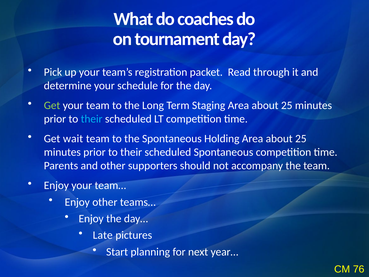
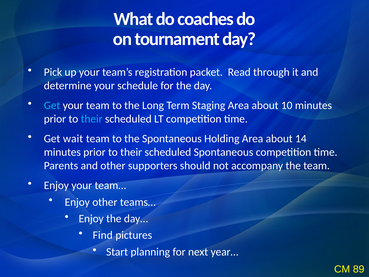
Get colour: light green -> light blue (52, 105)
Staging Area about 25: 25 -> 10 (287, 105)
Holding Area about 25: 25 -> 14 (301, 139)
Late: Late -> Find (103, 235)
76: 76 -> 89 (359, 269)
